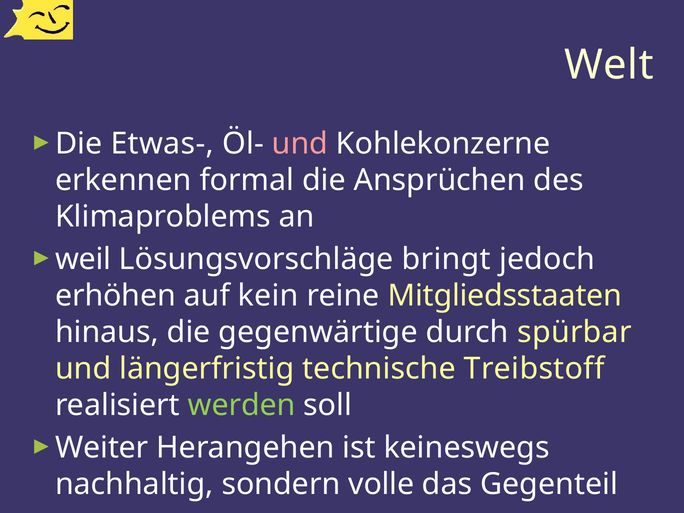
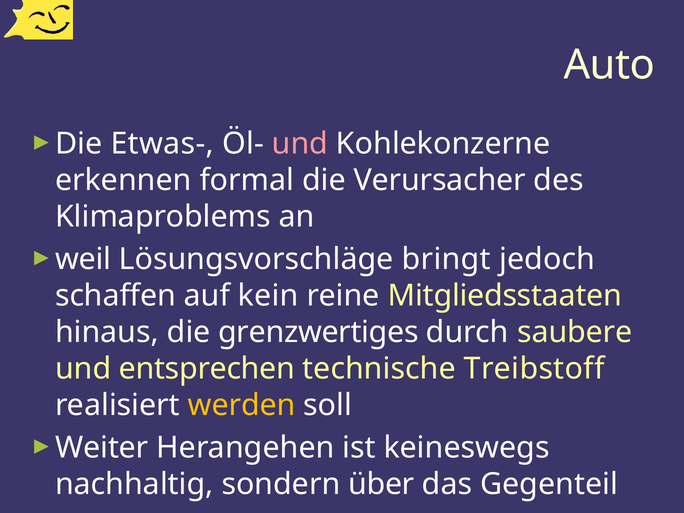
Welt: Welt -> Auto (609, 65)
Ansprüchen: Ansprüchen -> Verursacher (440, 180)
erhöhen: erhöhen -> schaffen (116, 296)
gegenwärtige: gegenwärtige -> grenzwertiges (318, 332)
spürbar: spürbar -> saubere (575, 332)
längerfristig: längerfristig -> entsprechen (207, 369)
werden colour: light green -> yellow (242, 405)
volle: volle -> über (381, 484)
